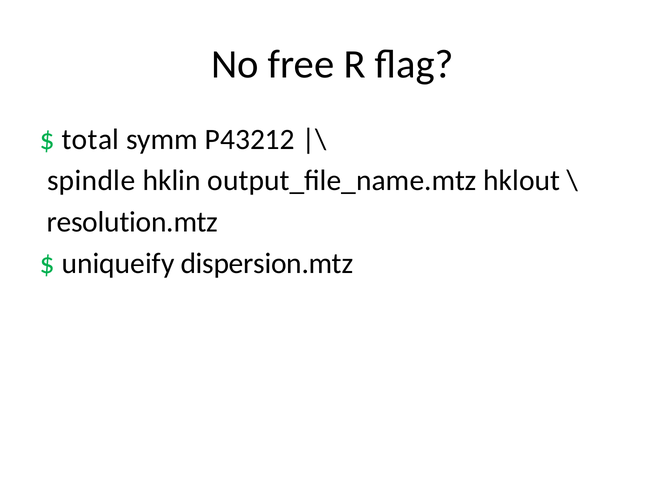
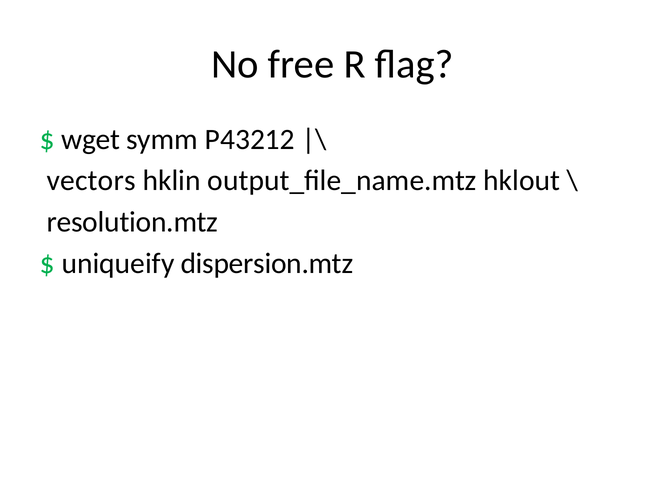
total: total -> wget (91, 140)
spindle: spindle -> vectors (91, 181)
